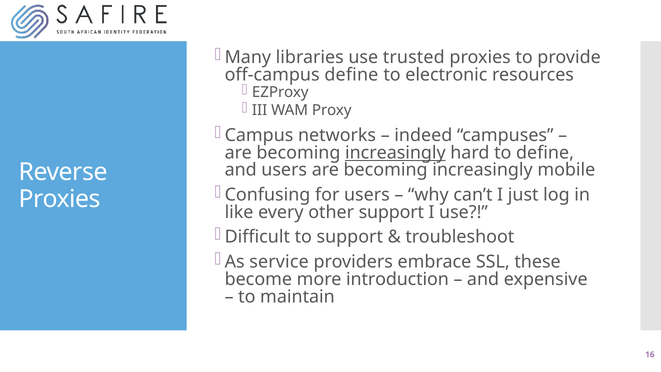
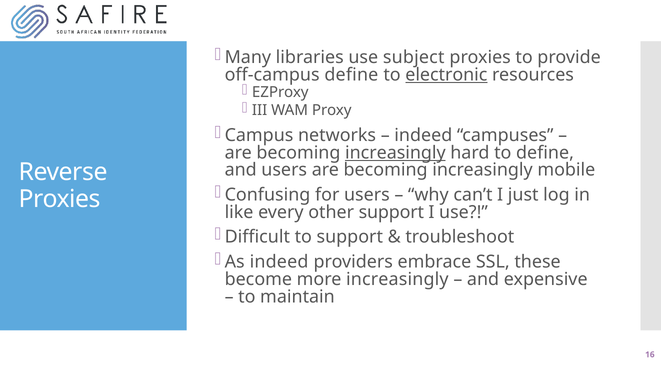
trusted: trusted -> subject (414, 57)
electronic underline: none -> present (446, 75)
As service: service -> indeed (279, 262)
more introduction: introduction -> increasingly (397, 279)
